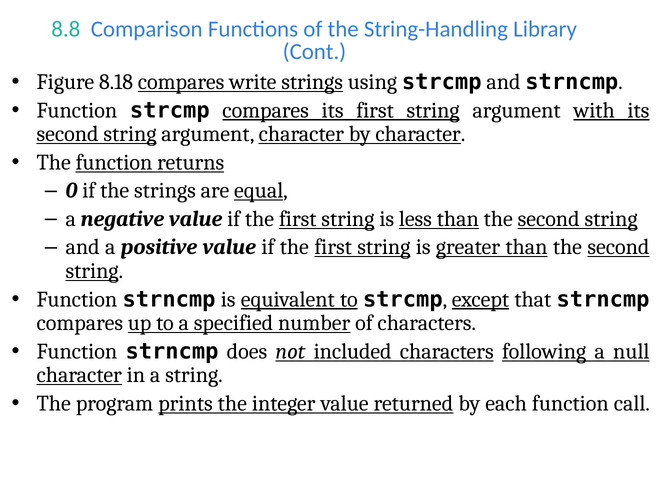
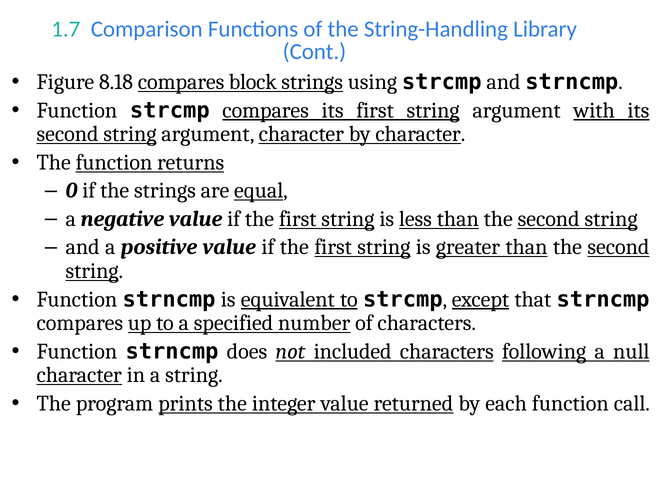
8.8: 8.8 -> 1.7 (66, 29)
write: write -> block (253, 82)
